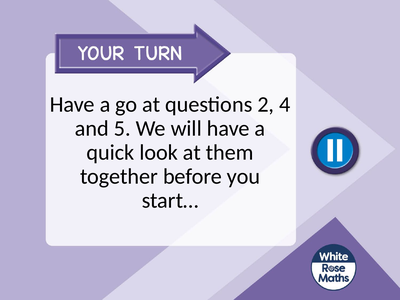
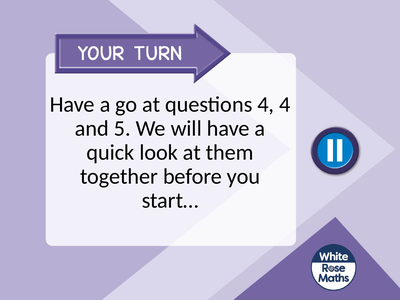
questions 2: 2 -> 4 (266, 105)
